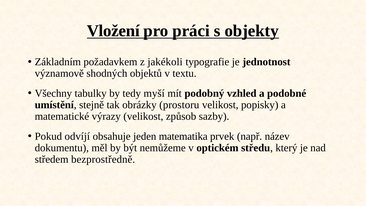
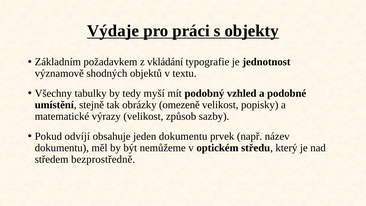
Vložení: Vložení -> Výdaje (113, 31)
jakékoli: jakékoli -> vkládání (165, 62)
prostoru: prostoru -> omezeně (179, 105)
jeden matematika: matematika -> dokumentu (183, 136)
